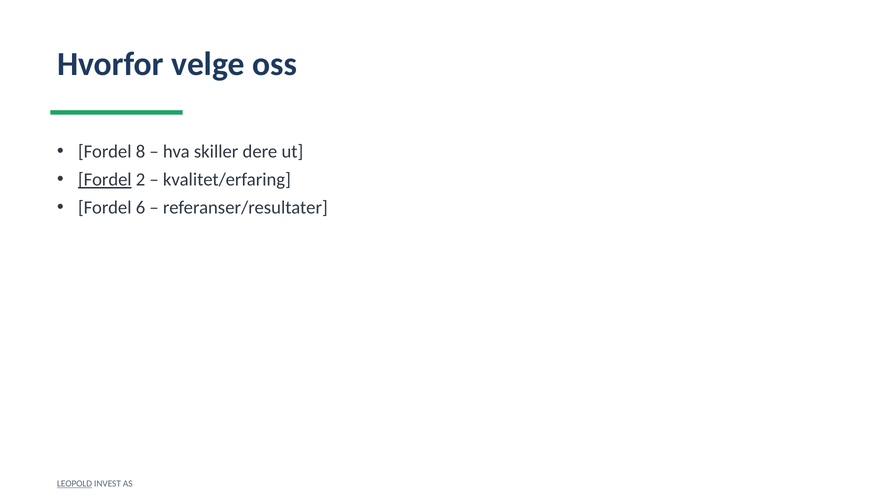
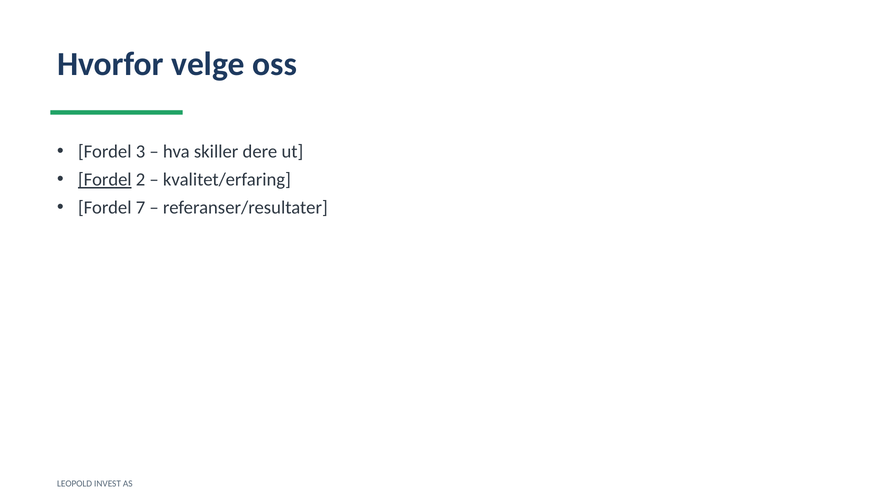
8: 8 -> 3 (141, 152)
6: 6 -> 7 (141, 208)
LEOPOLD underline: present -> none (75, 484)
